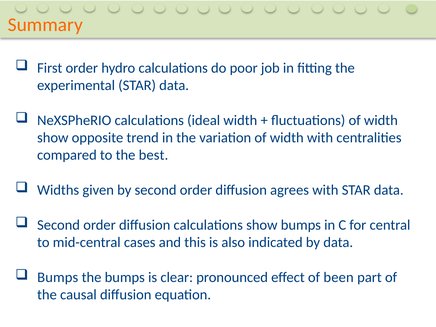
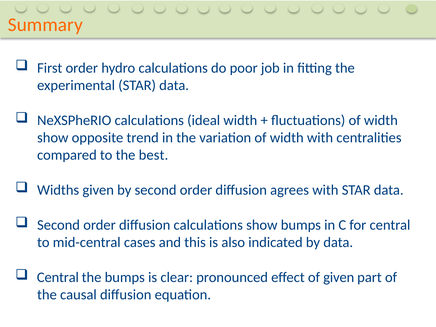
Bumps: Bumps -> Central (58, 277)
of been: been -> given (339, 277)
